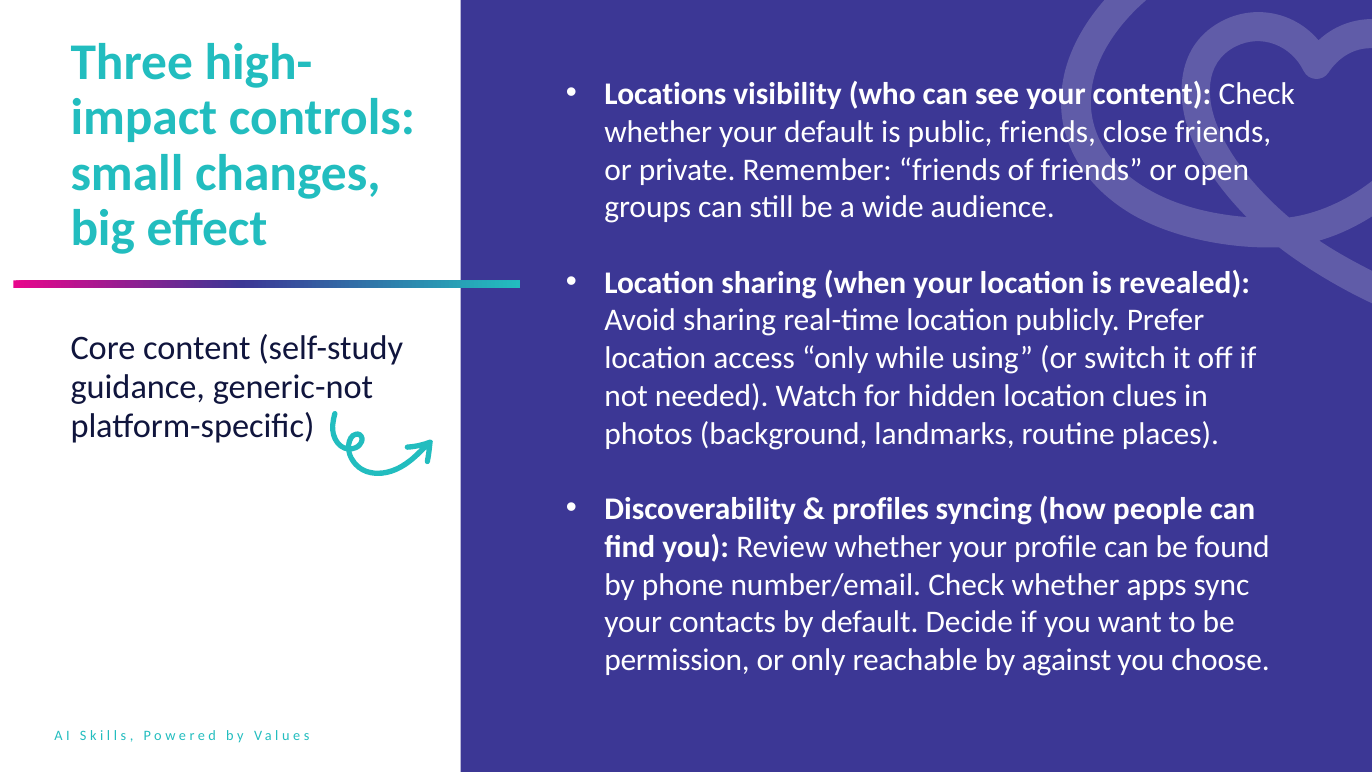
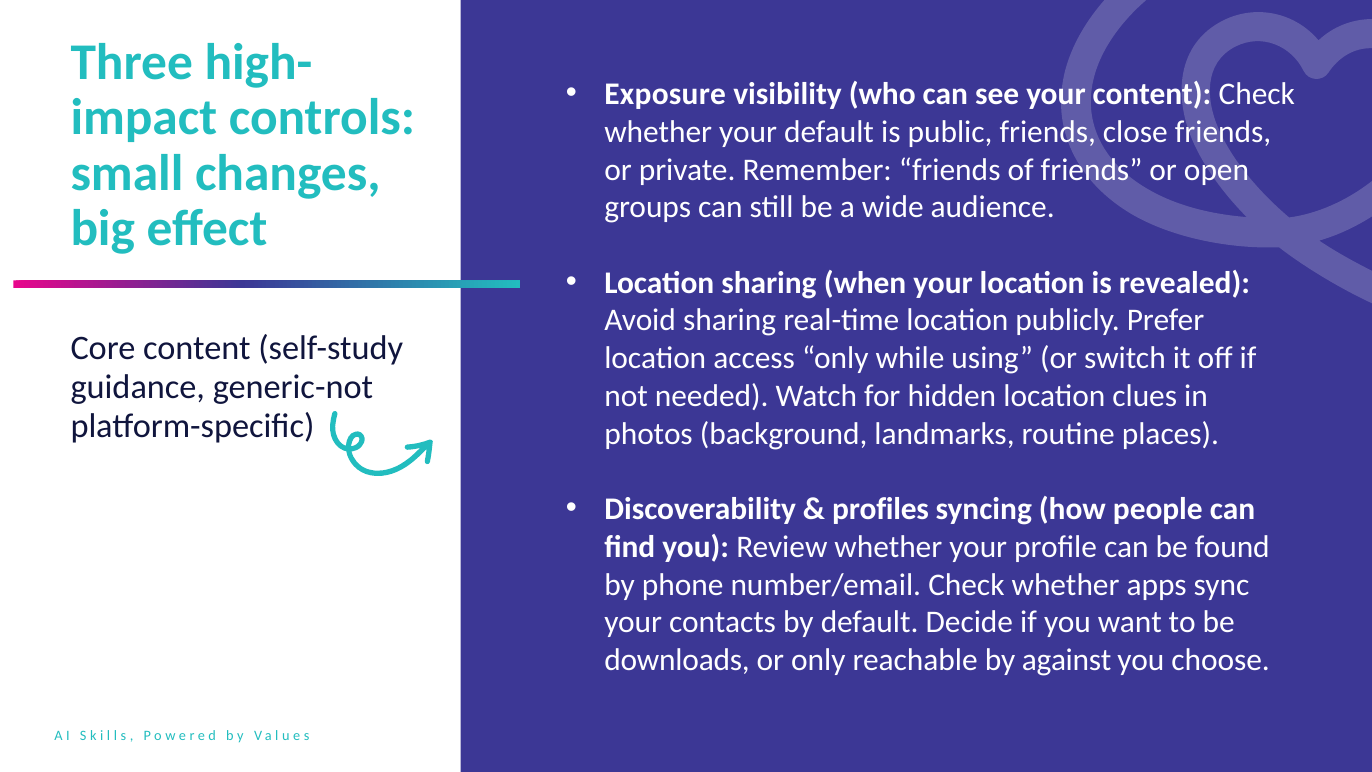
Locations: Locations -> Exposure (665, 94)
permission: permission -> downloads (677, 660)
